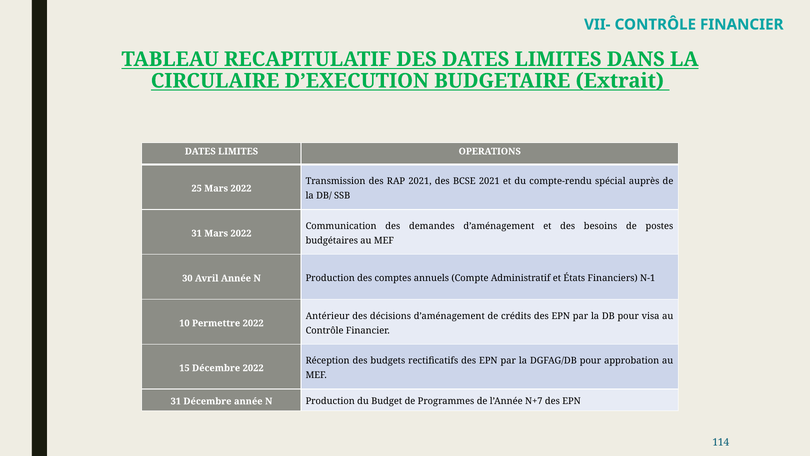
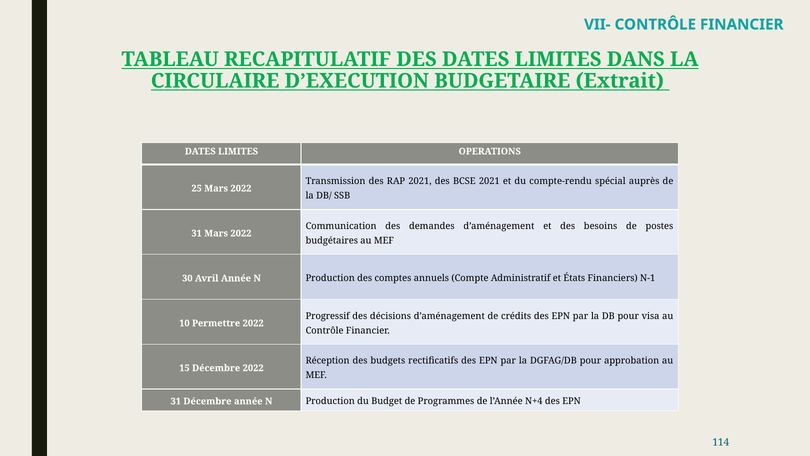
Antérieur: Antérieur -> Progressif (328, 316)
N+7: N+7 -> N+4 (534, 401)
